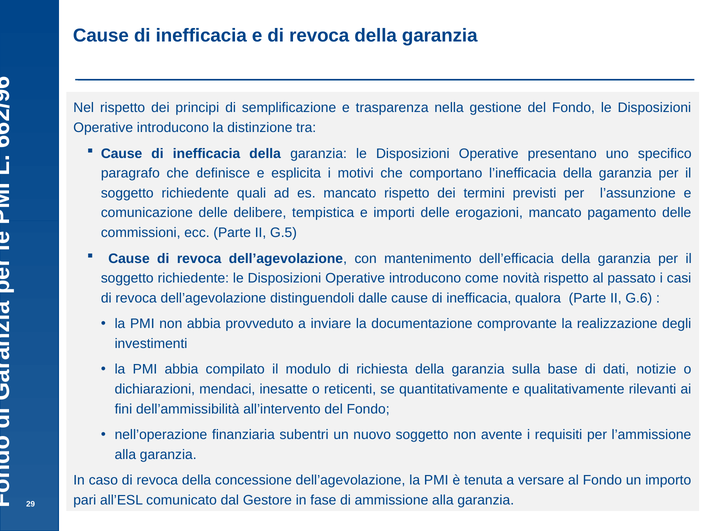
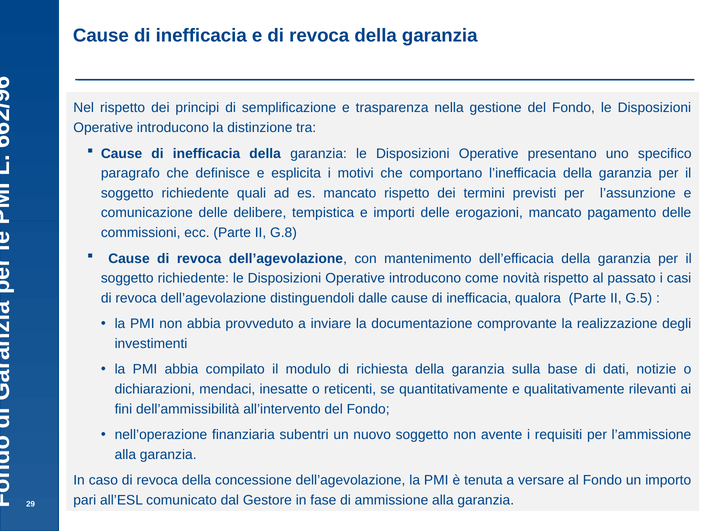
G.5: G.5 -> G.8 (283, 233)
G.6: G.6 -> G.5 (639, 298)
